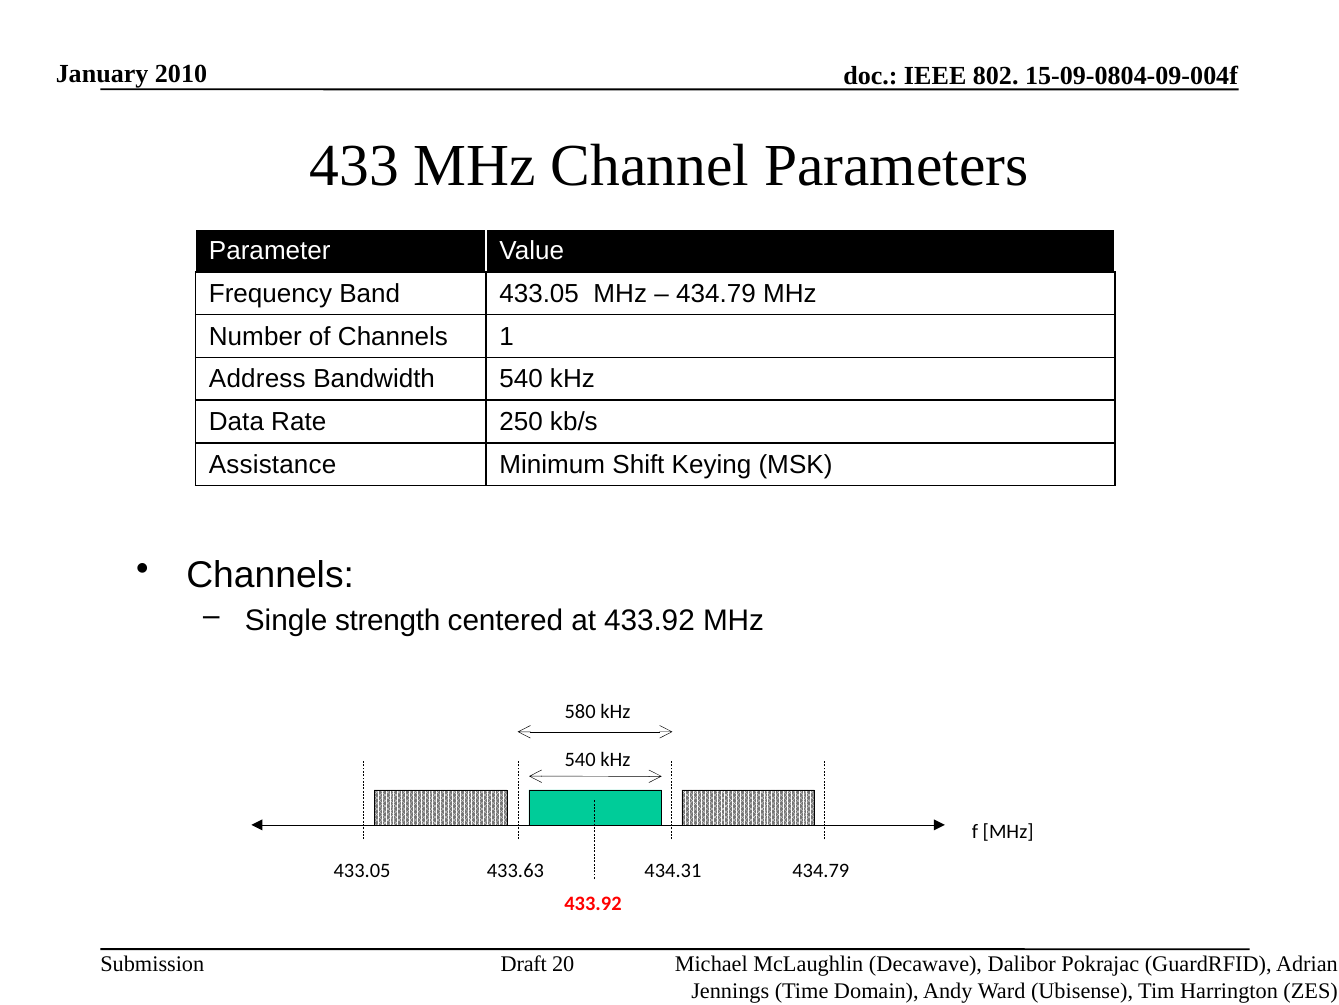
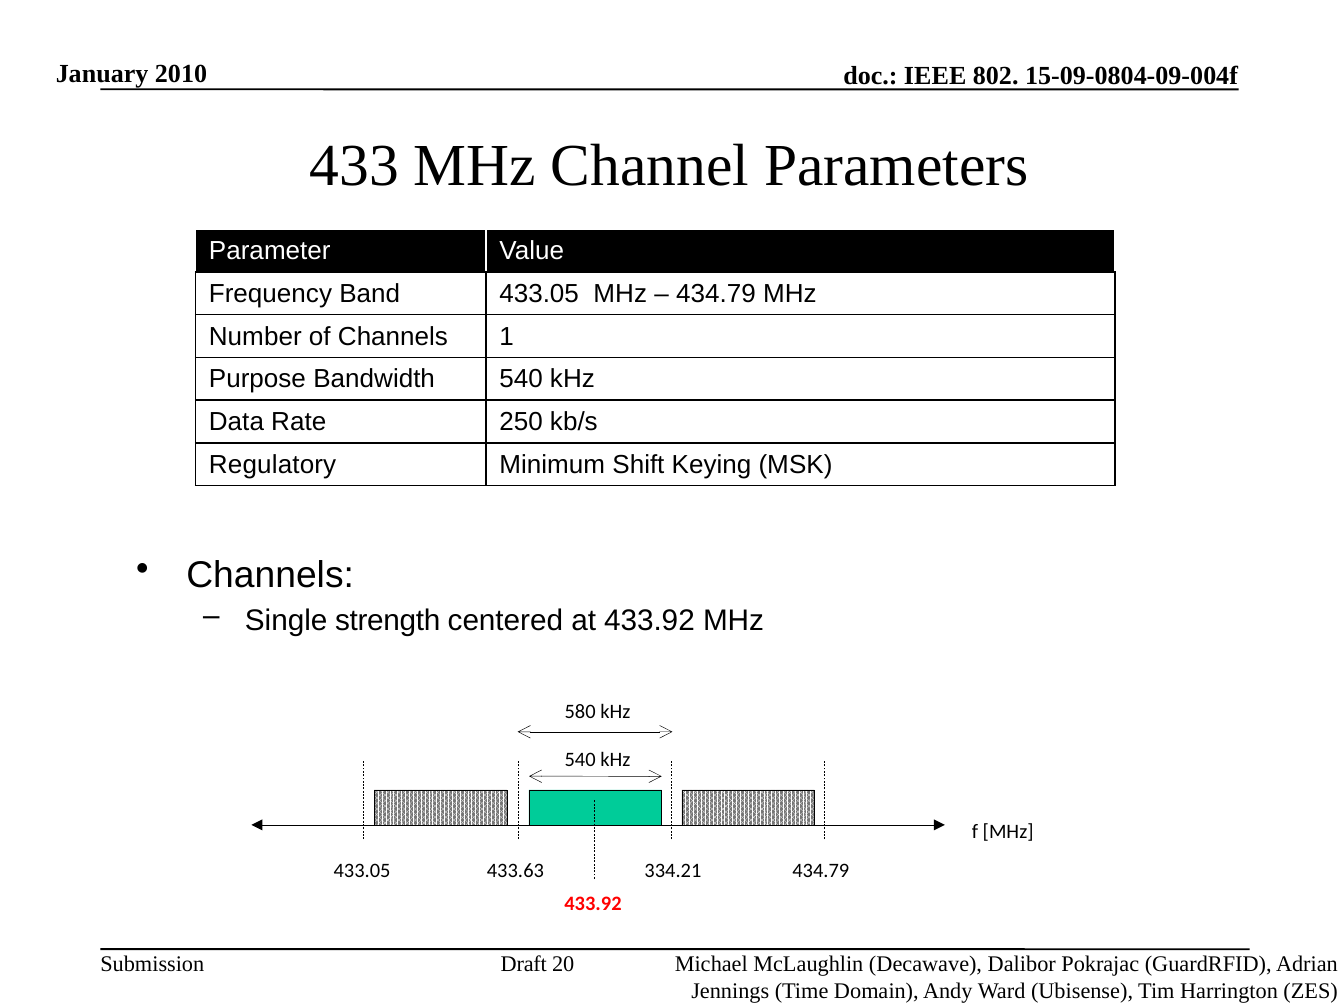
Address: Address -> Purpose (257, 379)
Assistance: Assistance -> Regulatory (273, 464)
434.31: 434.31 -> 334.21 (673, 870)
